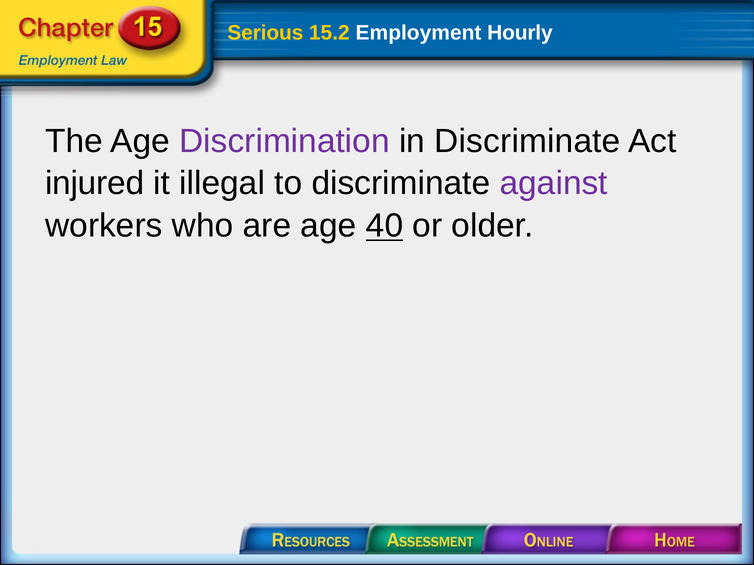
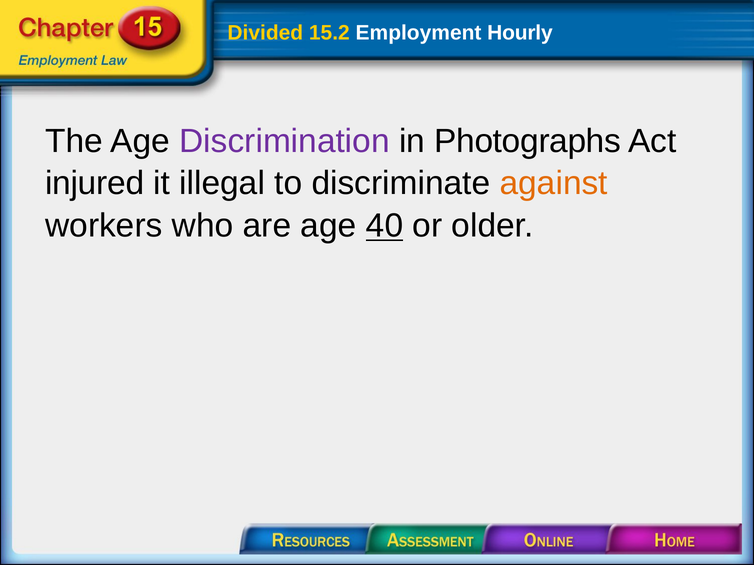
Serious: Serious -> Divided (265, 33)
in Discriminate: Discriminate -> Photographs (528, 141)
against colour: purple -> orange (554, 184)
